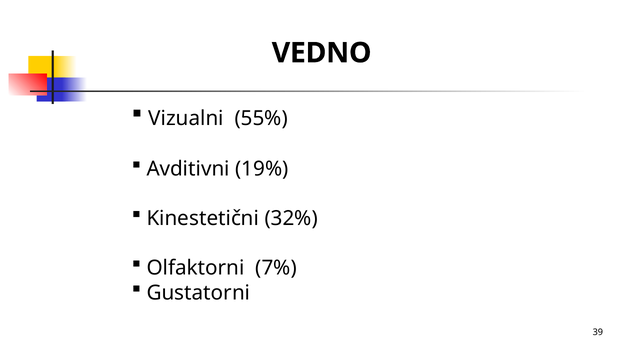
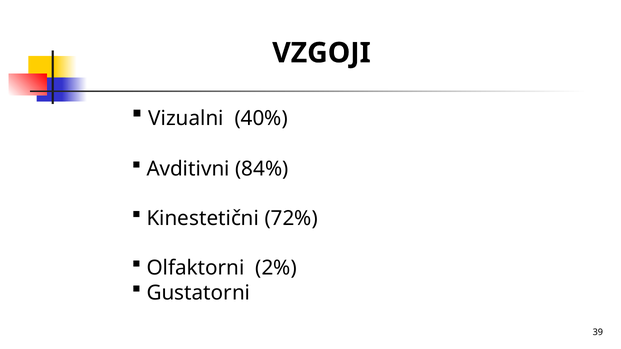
VEDNO: VEDNO -> VZGOJI (321, 53)
55%: 55% -> 40% (261, 119)
19%: 19% -> 84% (262, 169)
32%: 32% -> 72% (291, 219)
7%: 7% -> 2% (276, 268)
